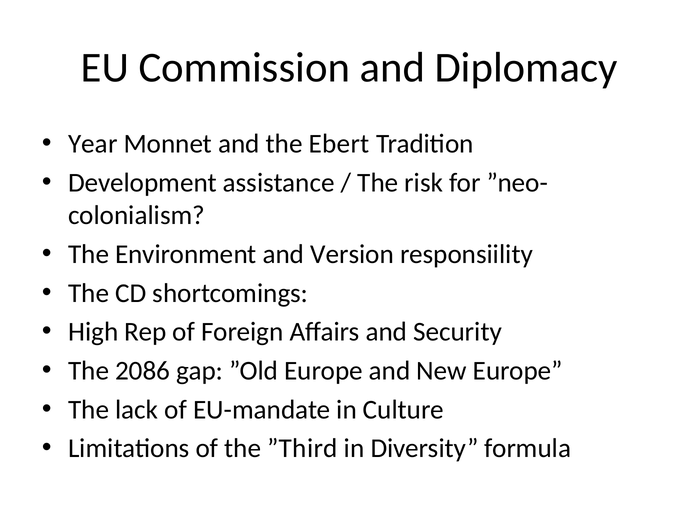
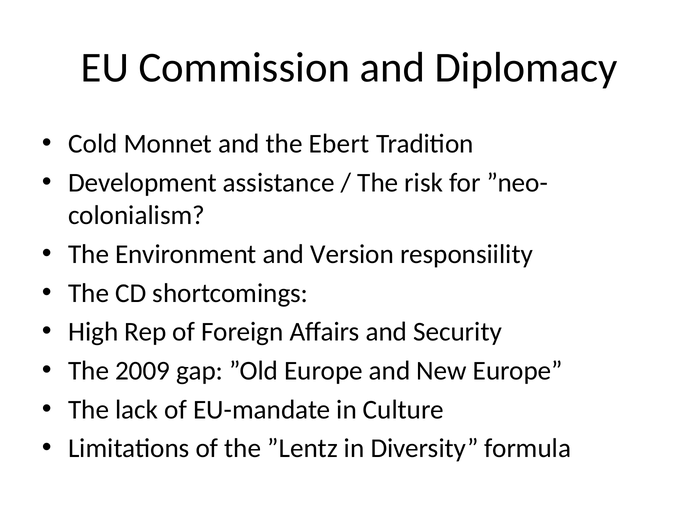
Year: Year -> Cold (93, 144)
2086: 2086 -> 2009 (143, 371)
”Third: ”Third -> ”Lentz (303, 449)
